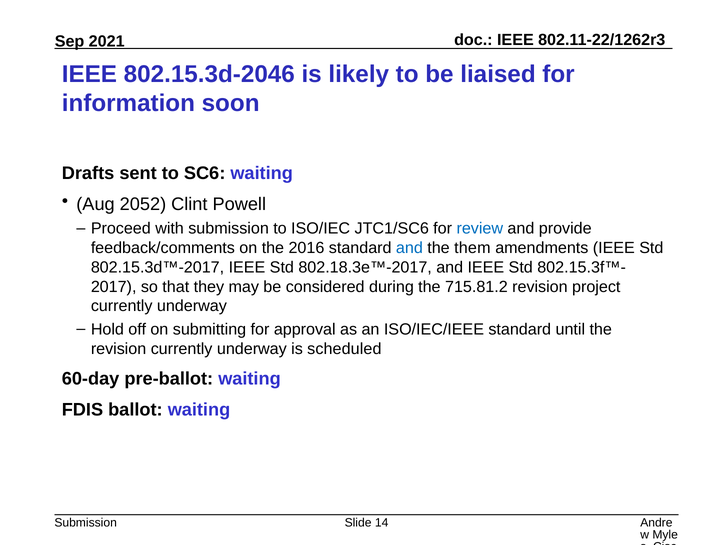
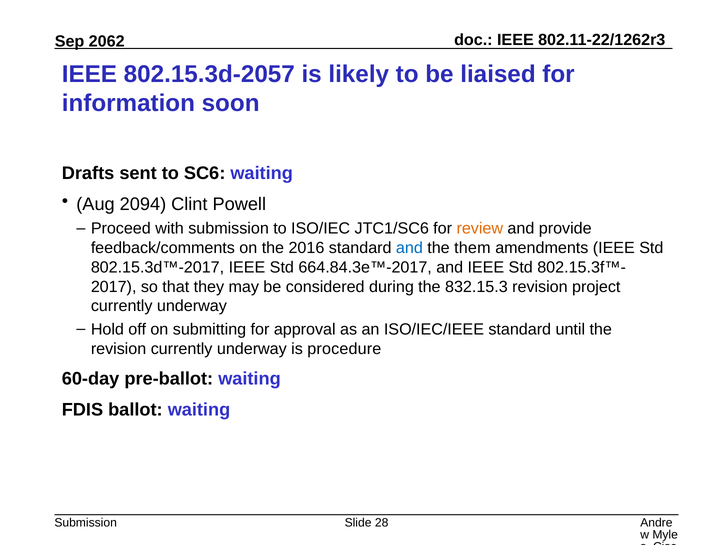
2021: 2021 -> 2062 (107, 41)
802.15.3d-2046: 802.15.3d-2046 -> 802.15.3d-2057 (209, 74)
2052: 2052 -> 2094 (143, 204)
review colour: blue -> orange (480, 229)
802.18.3e™-2017: 802.18.3e™-2017 -> 664.84.3e™-2017 (365, 267)
715.81.2: 715.81.2 -> 832.15.3 (476, 287)
scheduled: scheduled -> procedure (344, 349)
14: 14 -> 28 (382, 523)
